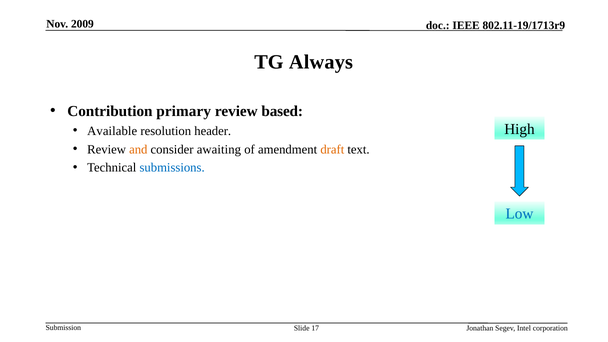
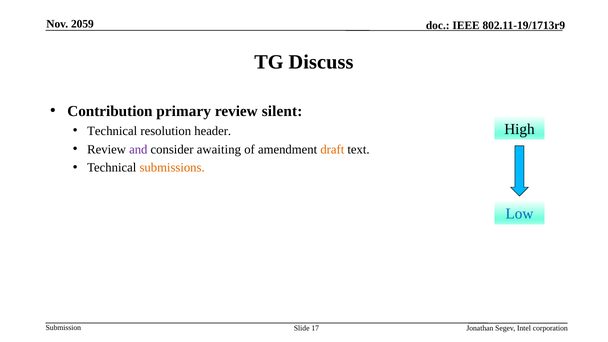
2009: 2009 -> 2059 (82, 24)
Always: Always -> Discuss (321, 62)
based: based -> silent (282, 111)
Available: Available -> Technical (112, 131)
and colour: orange -> purple (138, 149)
submissions colour: blue -> orange (172, 168)
